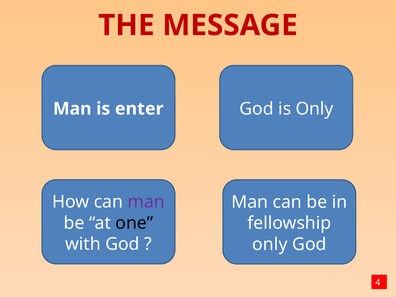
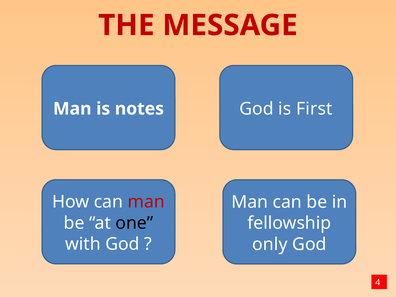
enter: enter -> notes (139, 109)
is Only: Only -> First (314, 109)
man colour: purple -> red (146, 202)
